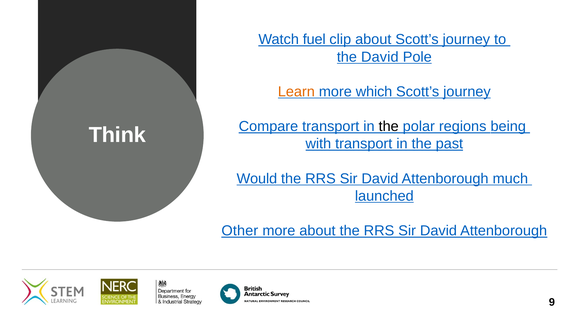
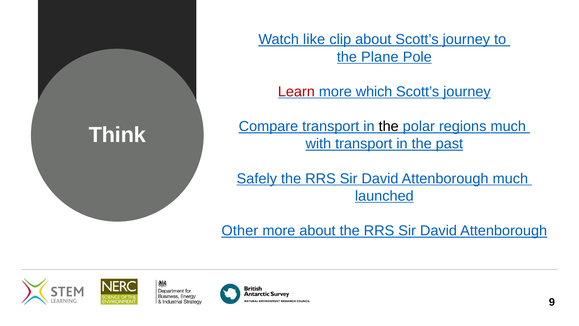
fuel: fuel -> like (314, 39)
the David: David -> Plane (380, 57)
Learn colour: orange -> red (296, 92)
regions being: being -> much (508, 126)
Would: Would -> Safely (257, 178)
